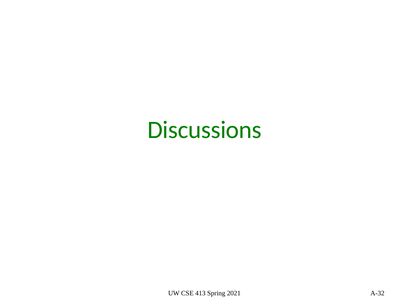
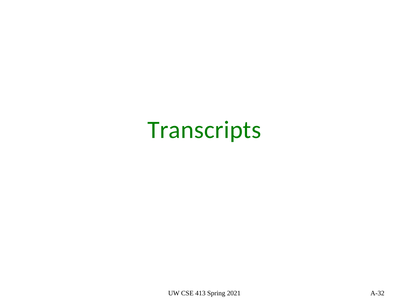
Discussions: Discussions -> Transcripts (204, 130)
